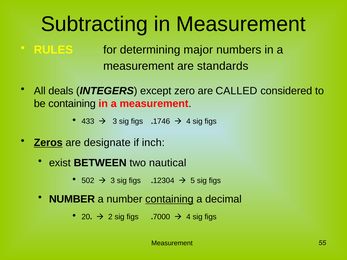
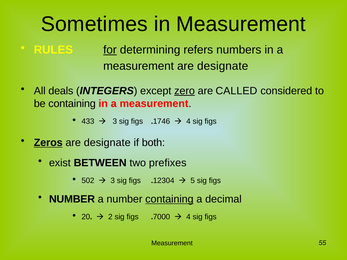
Subtracting: Subtracting -> Sometimes (94, 24)
for underline: none -> present (110, 50)
major: major -> refers (198, 50)
measurement are standards: standards -> designate (223, 66)
zero underline: none -> present (185, 91)
inch: inch -> both (153, 143)
nautical: nautical -> prefixes (168, 163)
